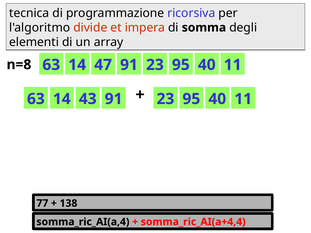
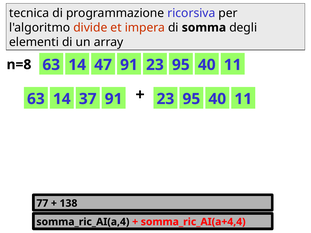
43: 43 -> 37 (88, 99)
